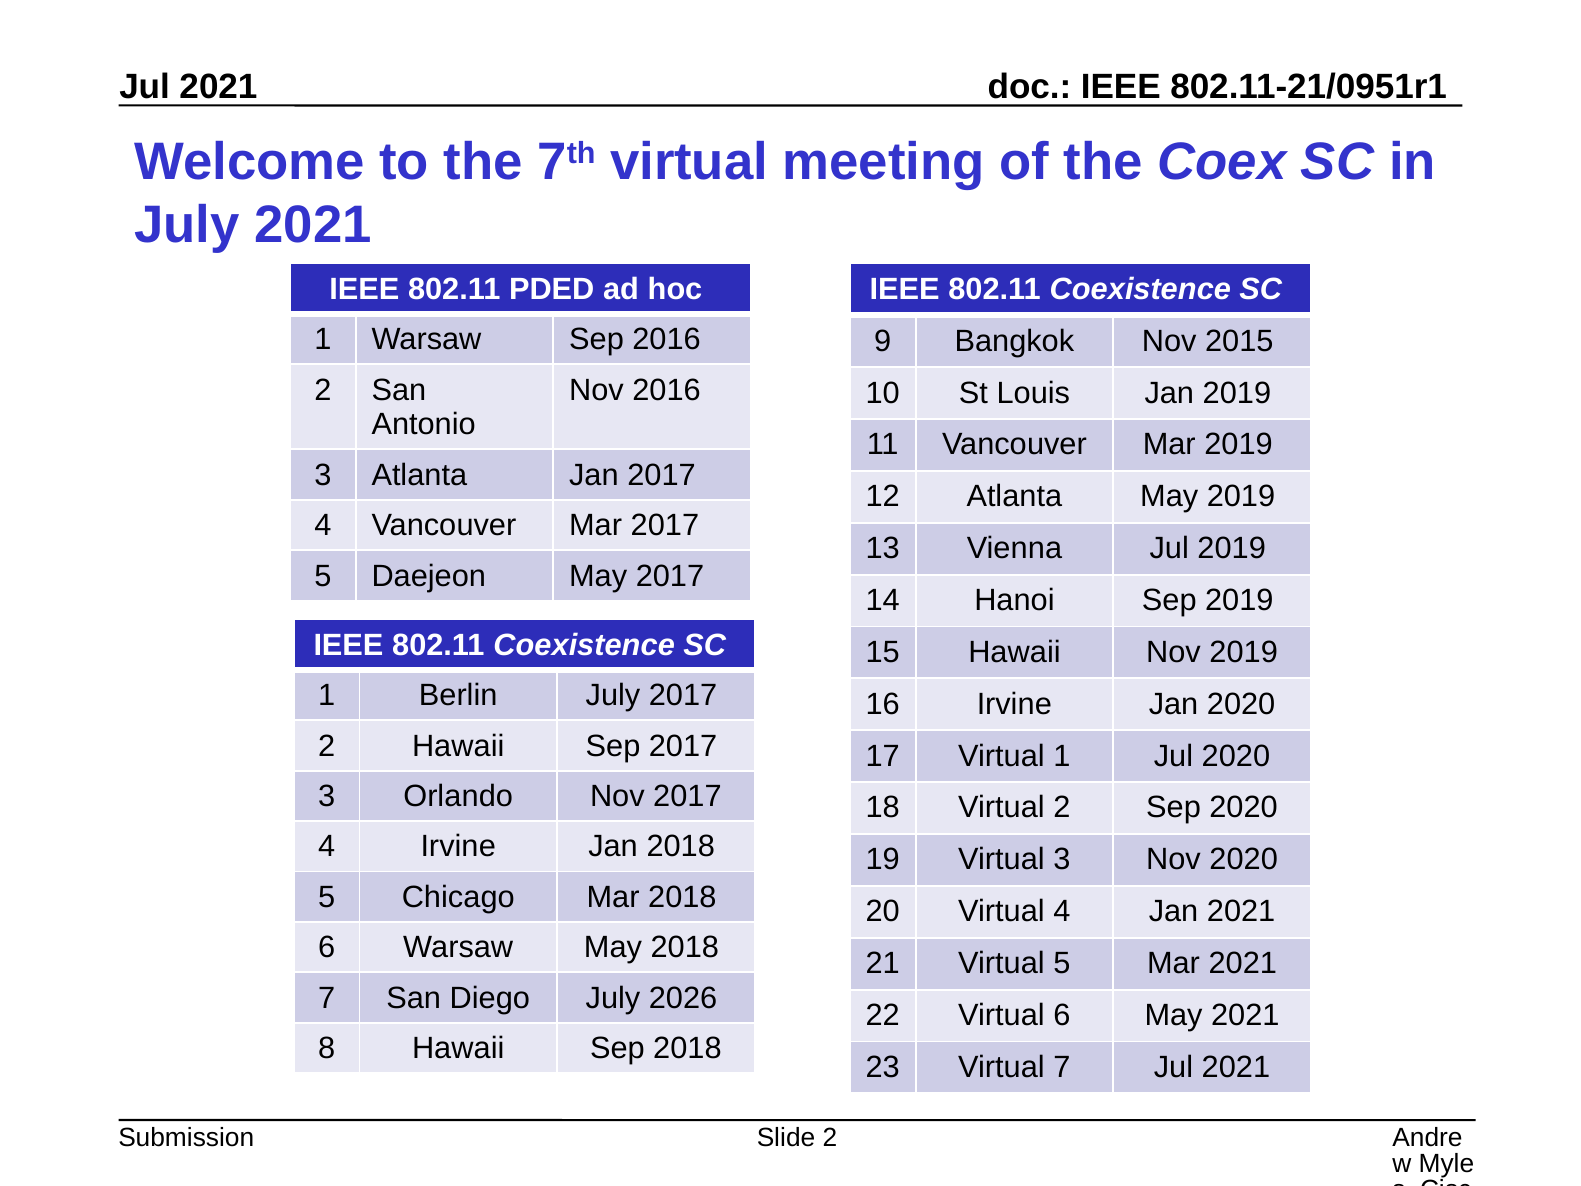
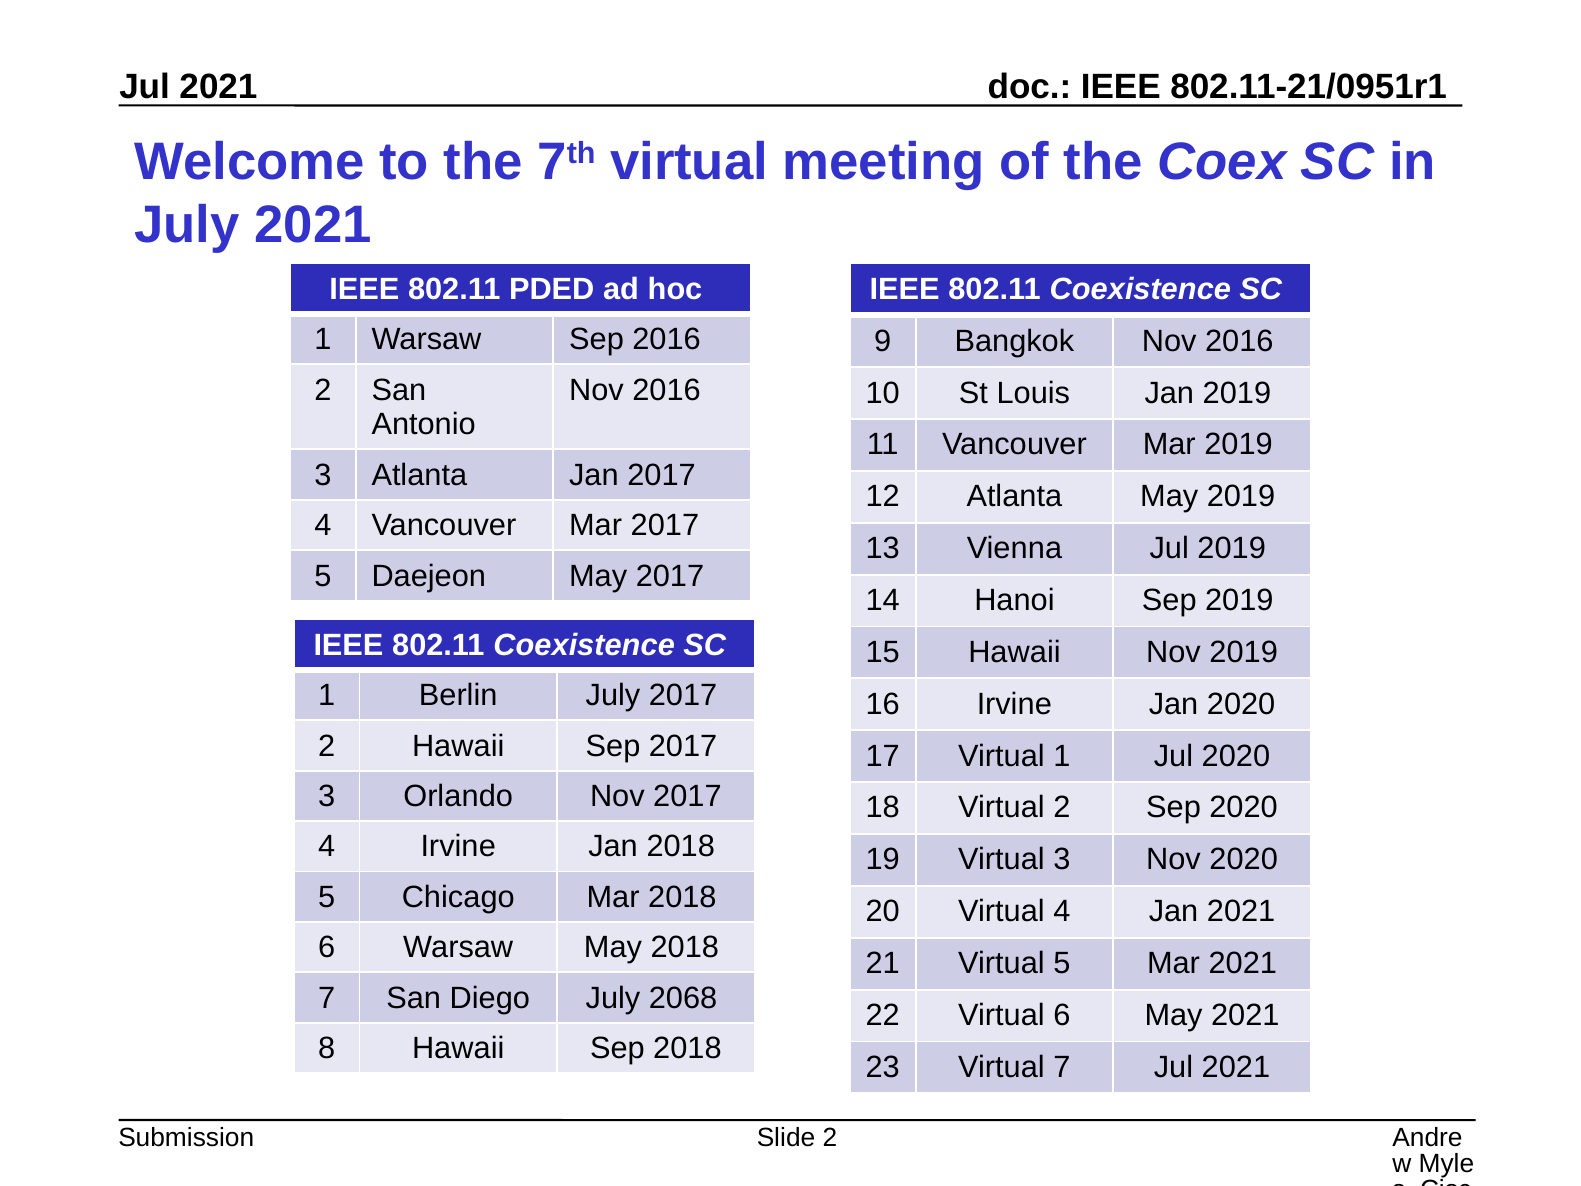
Bangkok Nov 2015: 2015 -> 2016 (1239, 341)
2026: 2026 -> 2068 (683, 998)
